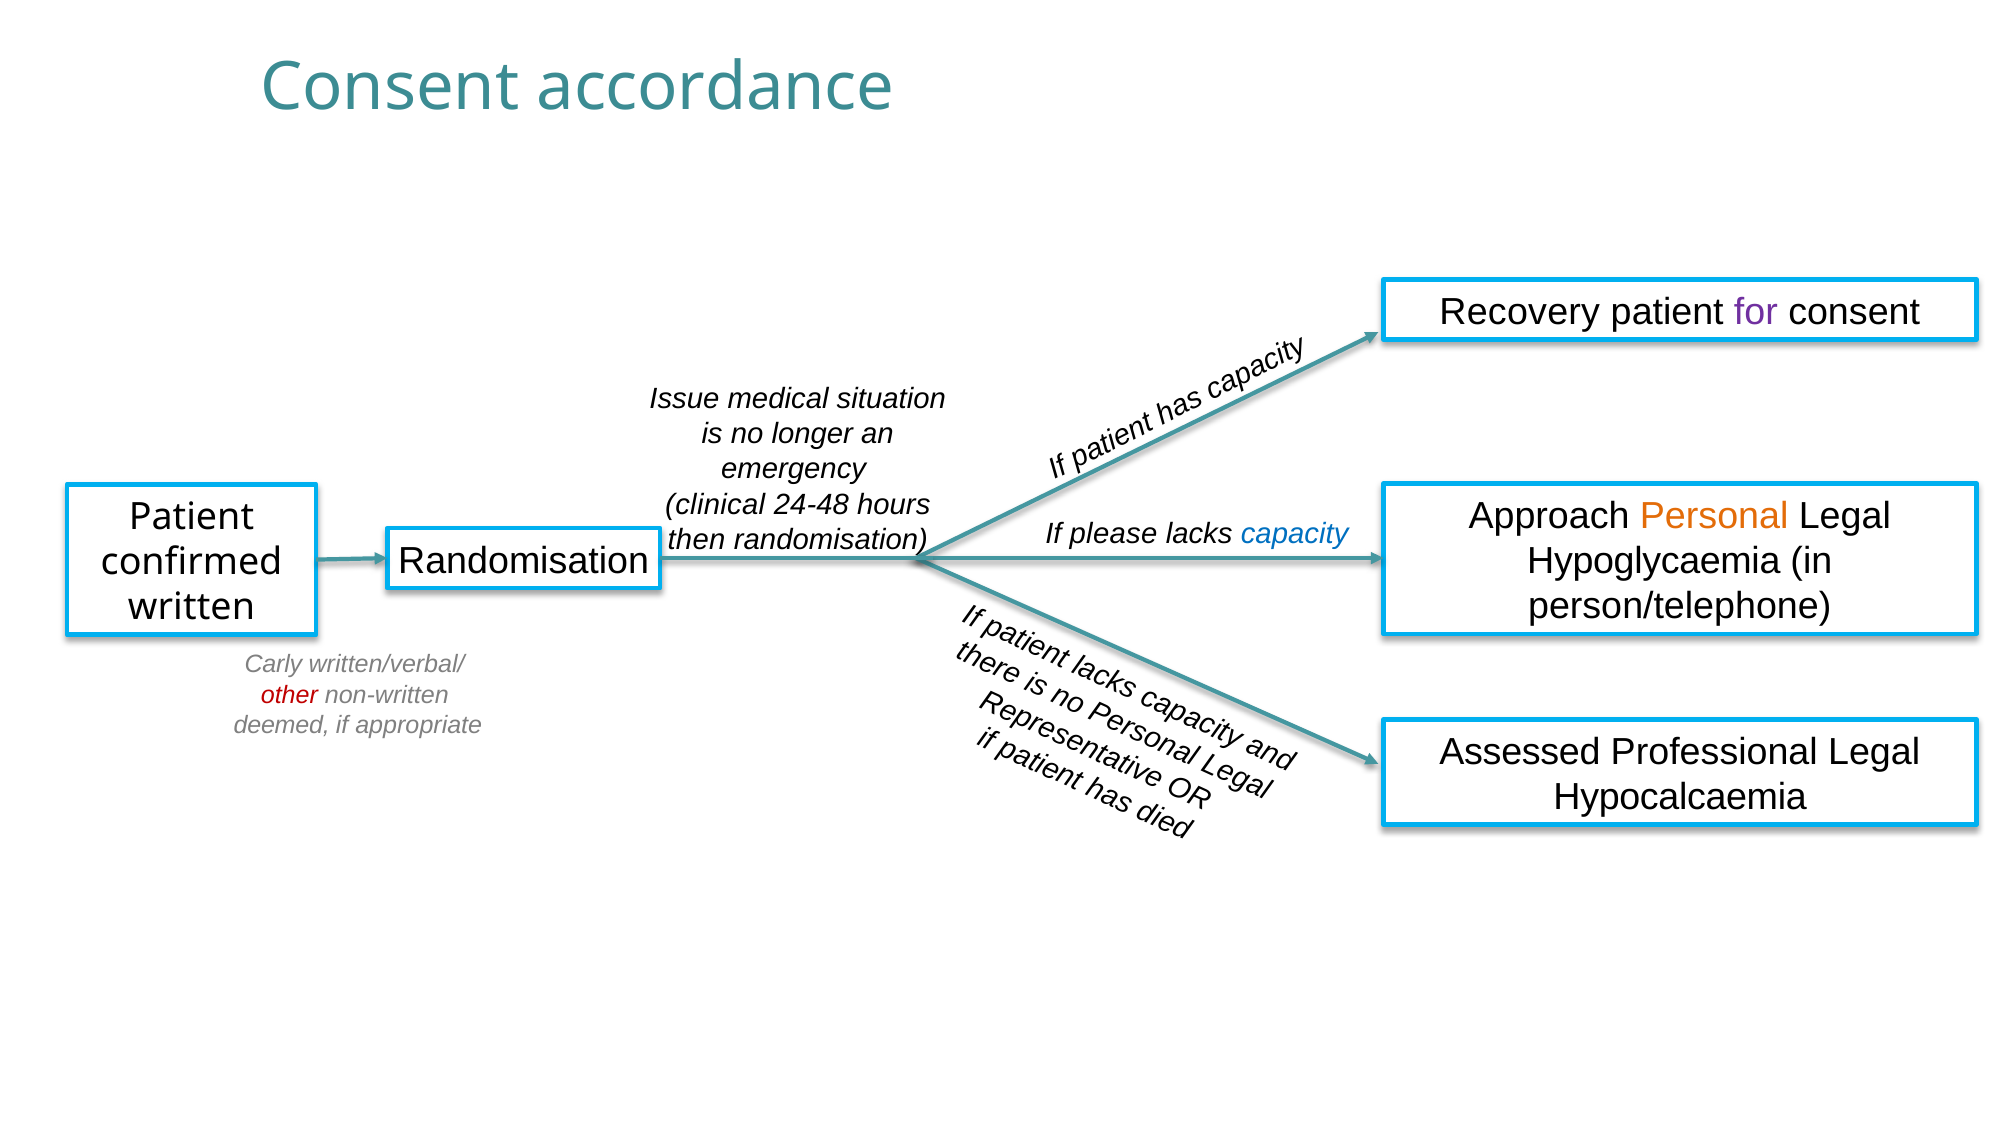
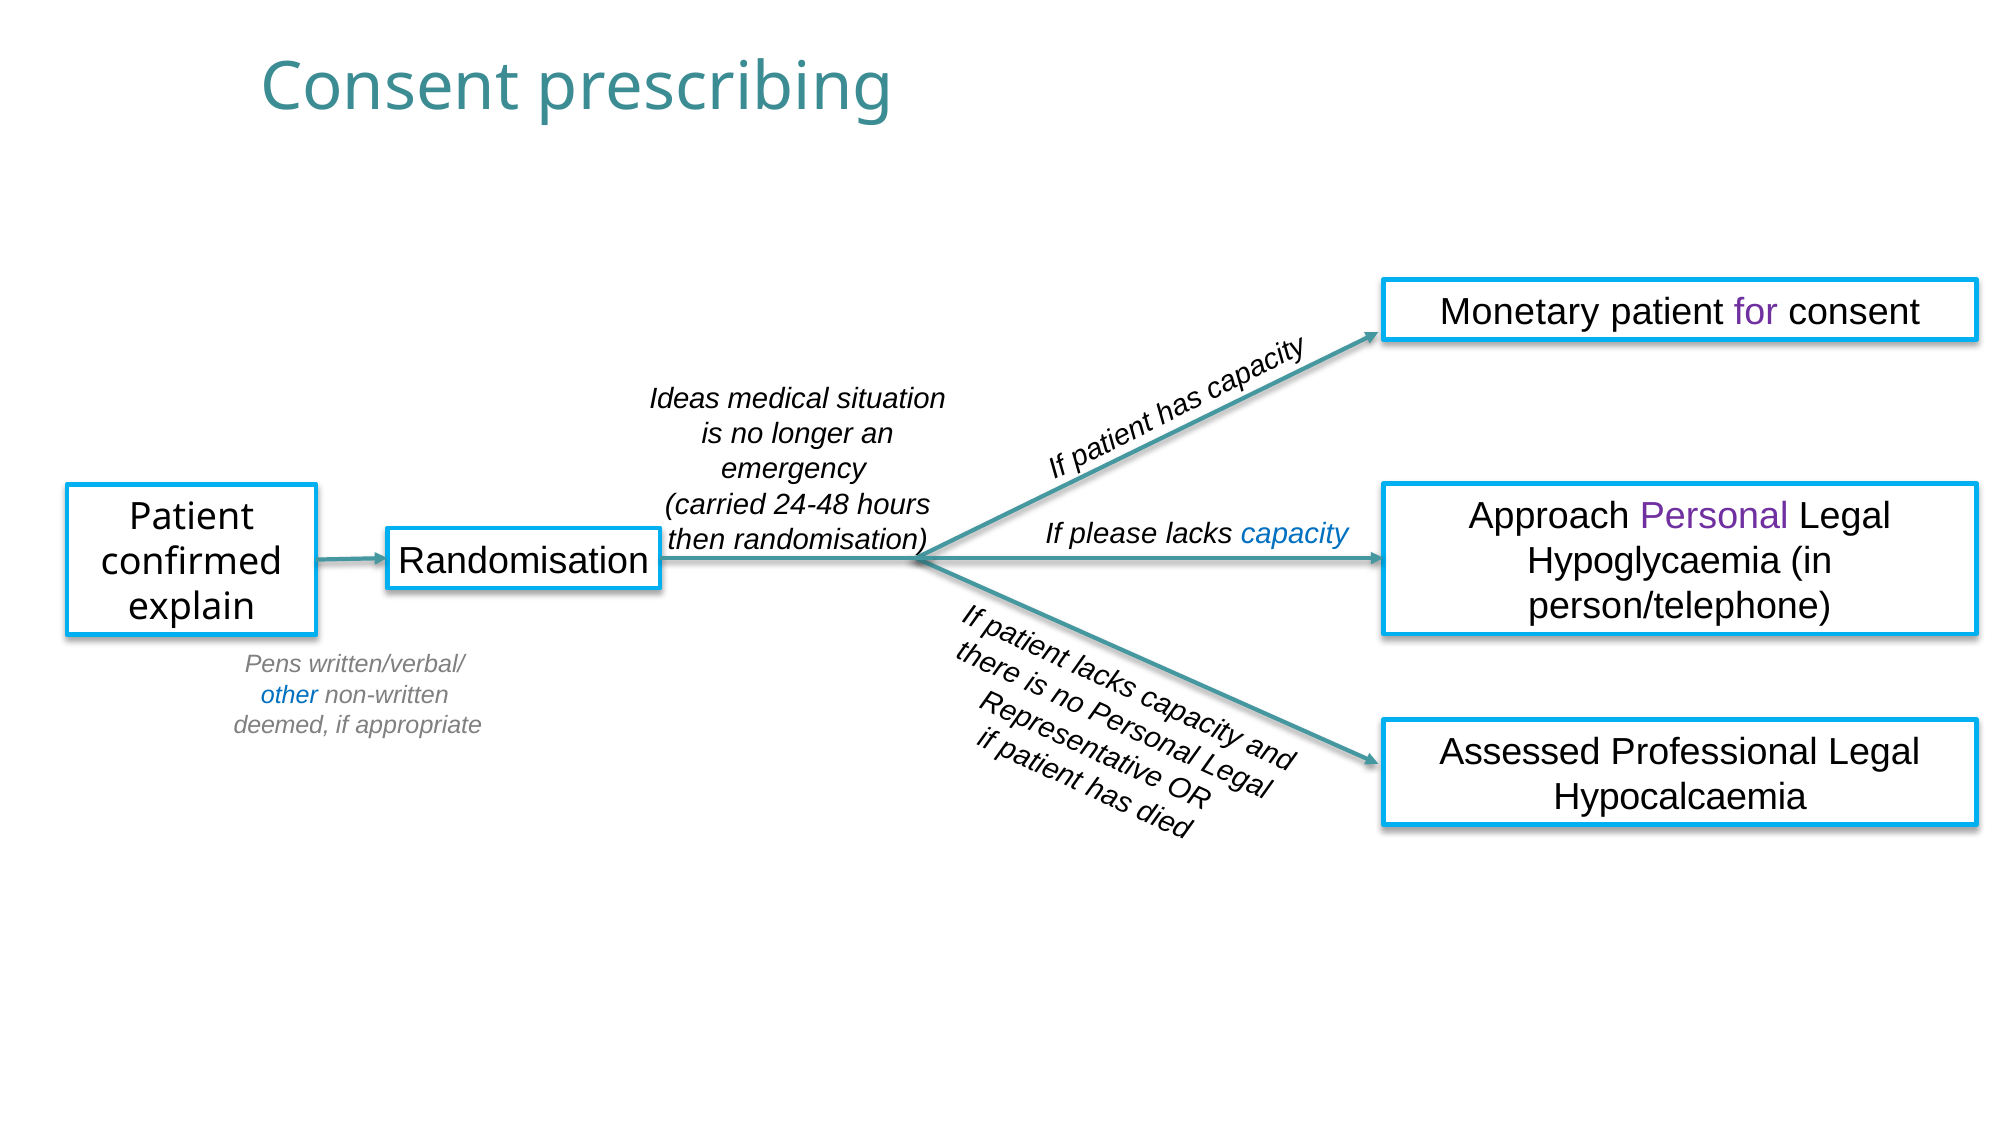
accordance: accordance -> prescribing (715, 88)
Recovery: Recovery -> Monetary (1520, 312)
Issue: Issue -> Ideas (685, 399)
clinical: clinical -> carried (715, 505)
Personal colour: orange -> purple (1714, 516)
written: written -> explain (192, 608)
Carly: Carly -> Pens (273, 665)
other colour: red -> blue (289, 695)
